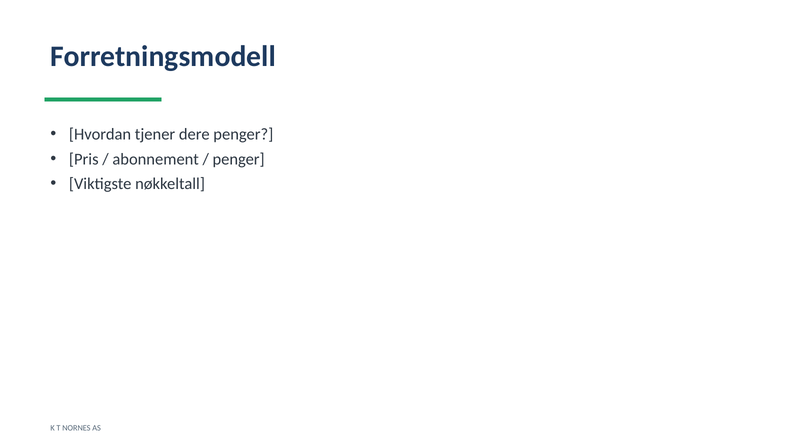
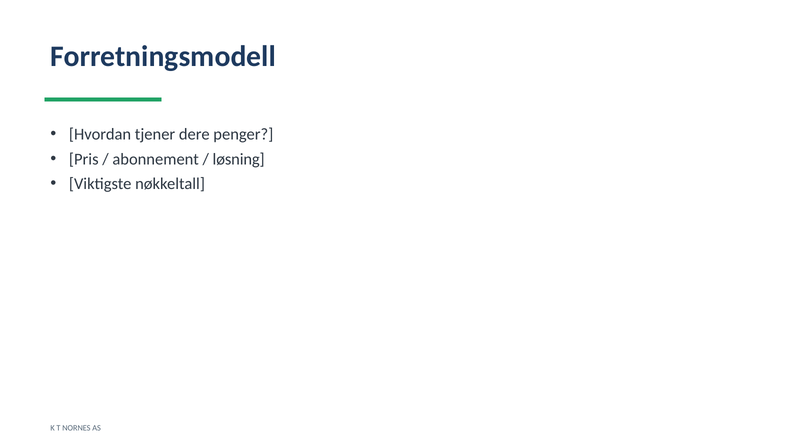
penger: penger -> løsning (239, 159)
